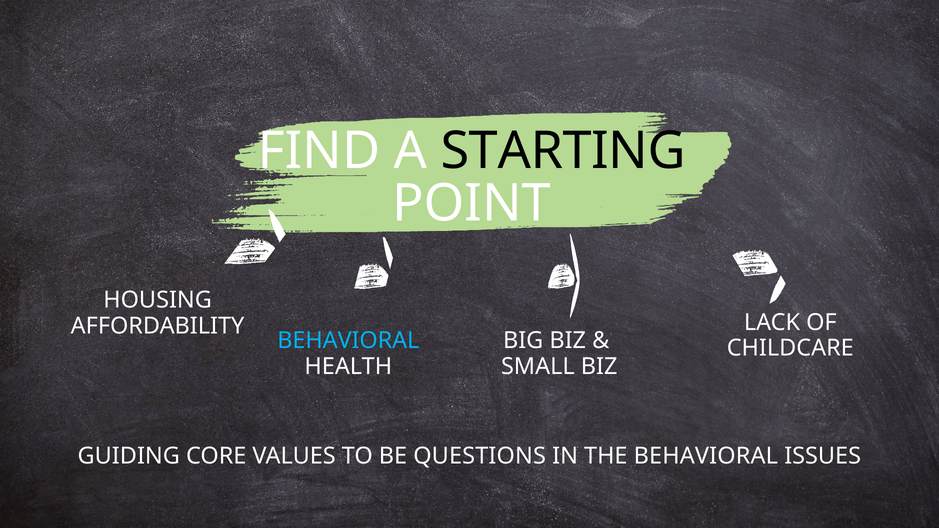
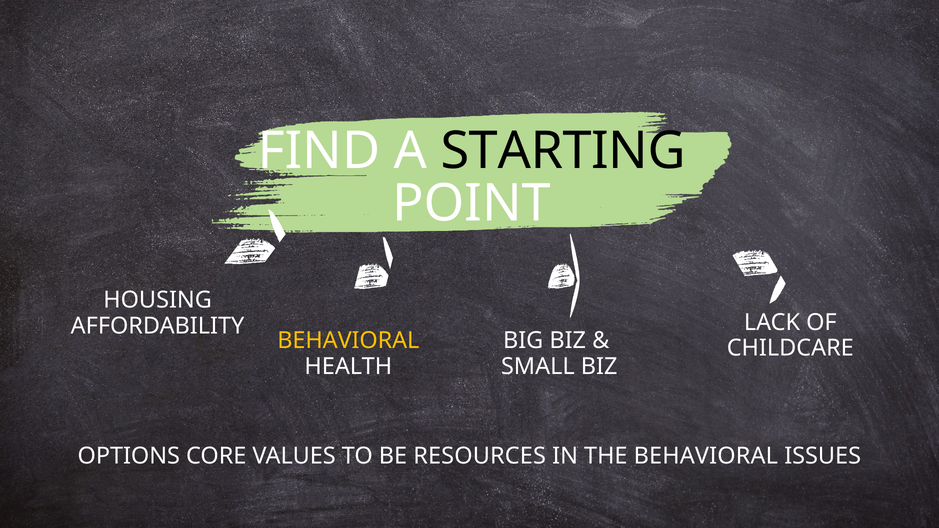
BEHAVIORAL colour: light blue -> yellow (348, 341)
GUIDING: GUIDING -> OPTIONS (129, 456)
QUESTIONS: QUESTIONS -> RESOURCES (480, 456)
